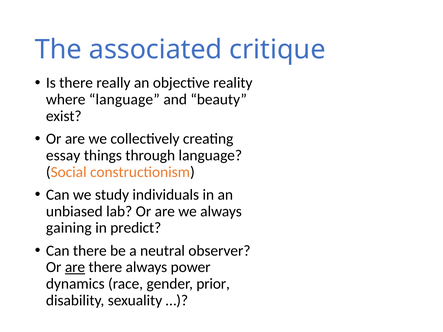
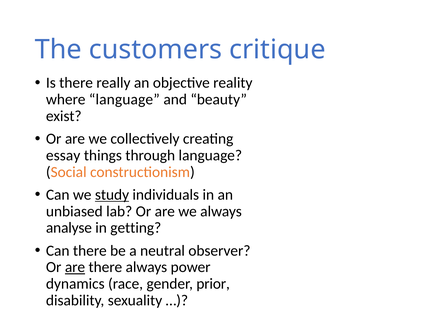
associated: associated -> customers (156, 50)
study underline: none -> present (112, 195)
gaining: gaining -> analyse (69, 228)
predict: predict -> getting (136, 228)
